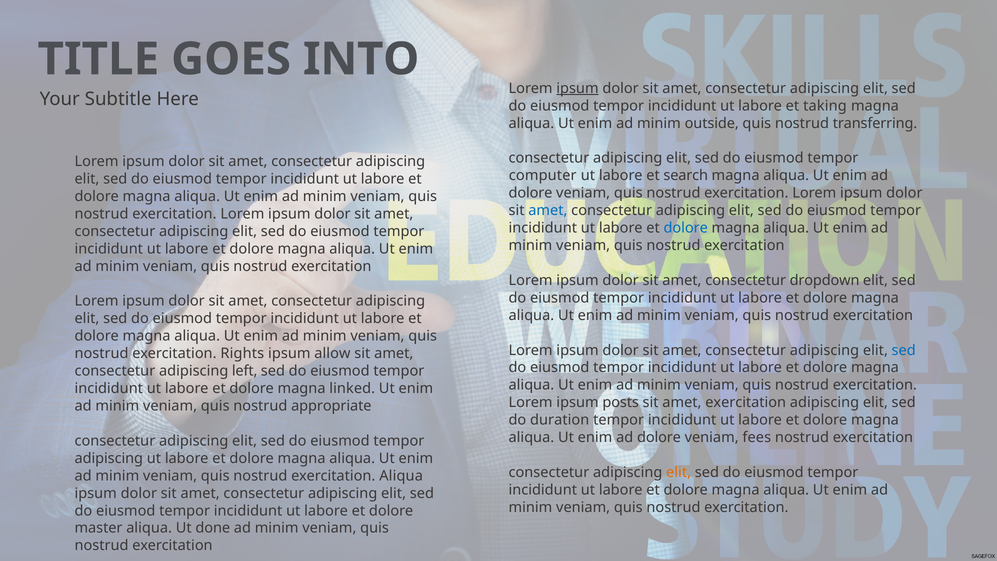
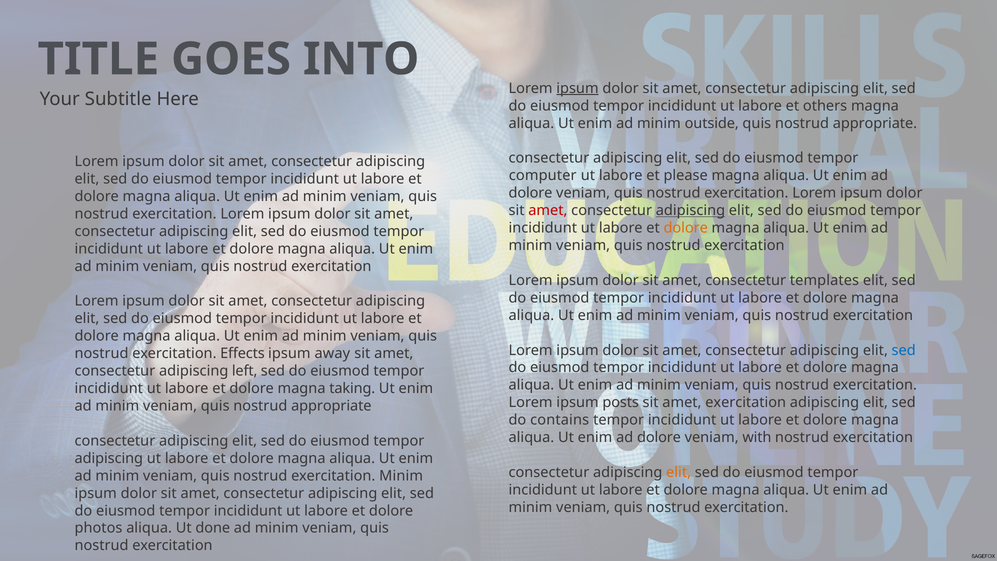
taking: taking -> others (825, 106)
transferring: transferring -> appropriate (875, 123)
search: search -> please (686, 176)
amet colour: blue -> red (548, 210)
adipiscing underline: none -> present (690, 210)
dolore colour: blue -> orange (686, 228)
dropdown: dropdown -> templates (824, 280)
Rights: Rights -> Effects (242, 353)
allow: allow -> away (332, 353)
linked: linked -> taking (352, 388)
duration: duration -> contains (560, 420)
fees: fees -> with (757, 437)
exercitation Aliqua: Aliqua -> Minim (401, 476)
master: master -> photos (98, 528)
